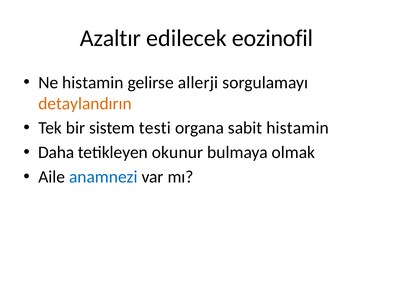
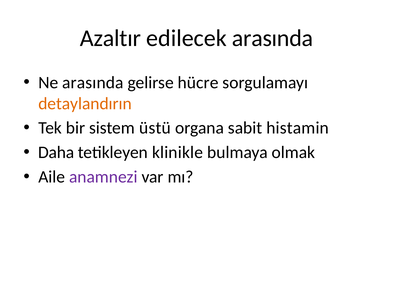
edilecek eozinofil: eozinofil -> arasında (273, 38)
Ne histamin: histamin -> arasında (93, 82)
allerji: allerji -> hücre (198, 82)
testi: testi -> üstü (155, 128)
okunur: okunur -> klinikle (177, 152)
anamnezi colour: blue -> purple (103, 177)
